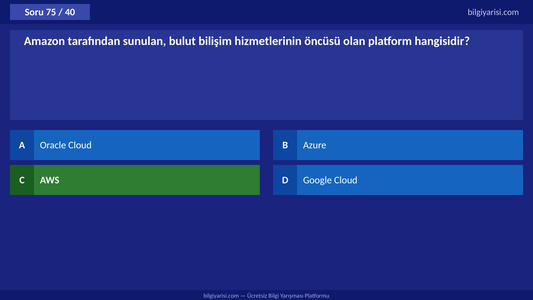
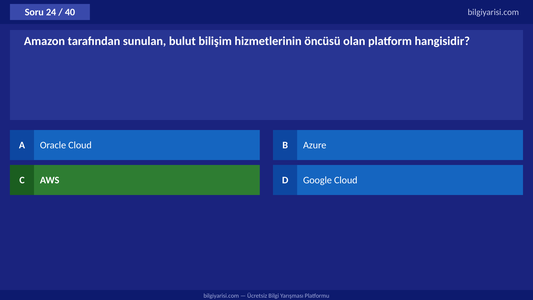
75: 75 -> 24 (51, 12)
